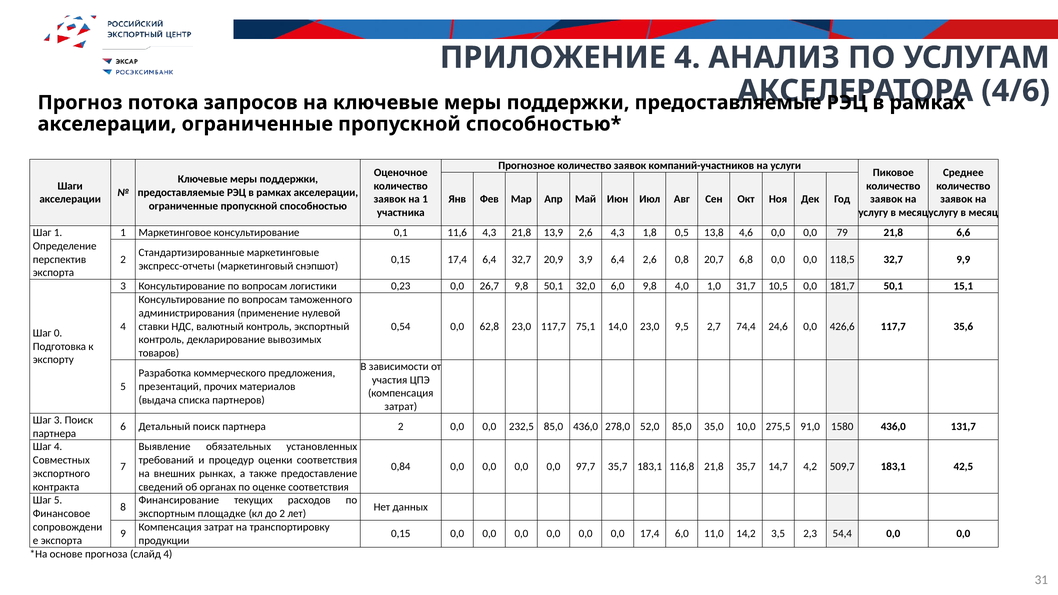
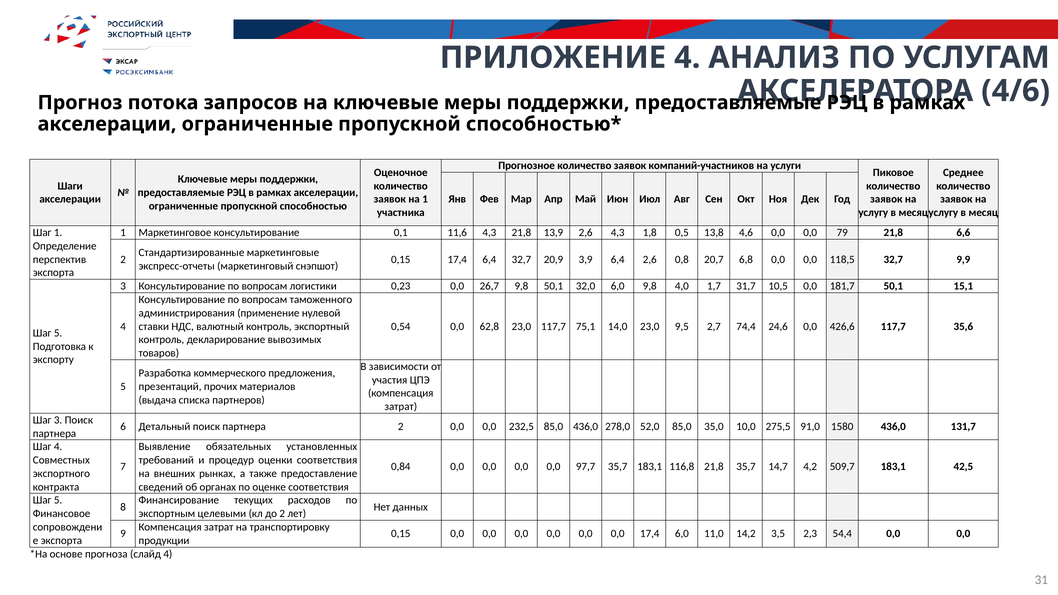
1,0: 1,0 -> 1,7 (714, 286)
0: 0 -> 5 (58, 333)
площадке: площадке -> целевыми (222, 514)
